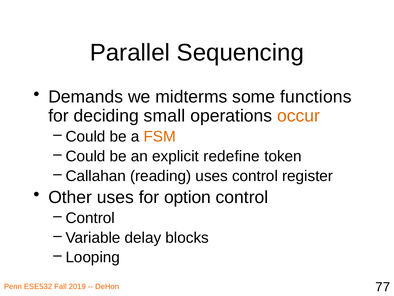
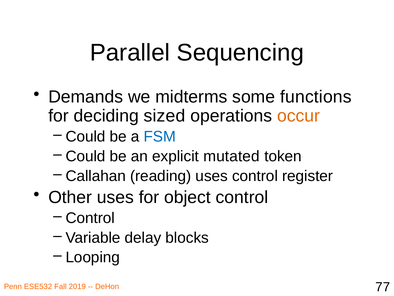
small: small -> sized (165, 116)
FSM colour: orange -> blue (160, 136)
redefine: redefine -> mutated (232, 156)
option: option -> object (187, 197)
